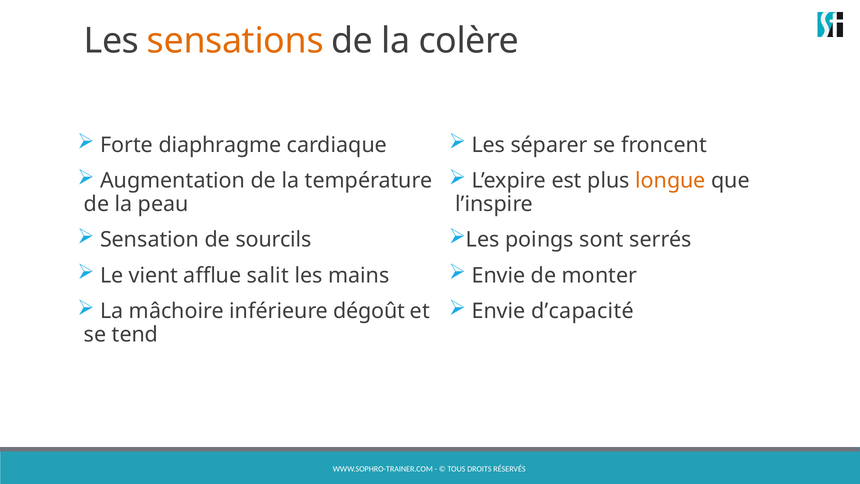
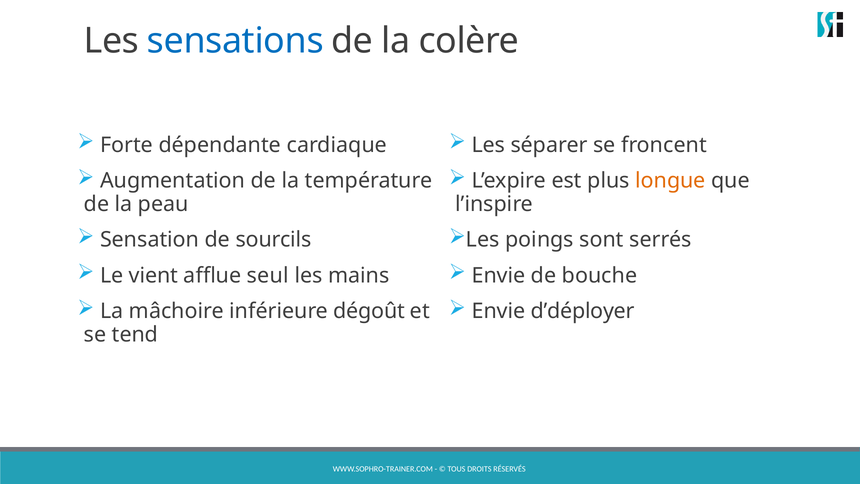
sensations colour: orange -> blue (235, 41)
diaphragme: diaphragme -> dépendante (220, 145)
salit: salit -> seul (268, 275)
monter: monter -> bouche (600, 275)
d’capacité: d’capacité -> d’déployer (583, 311)
